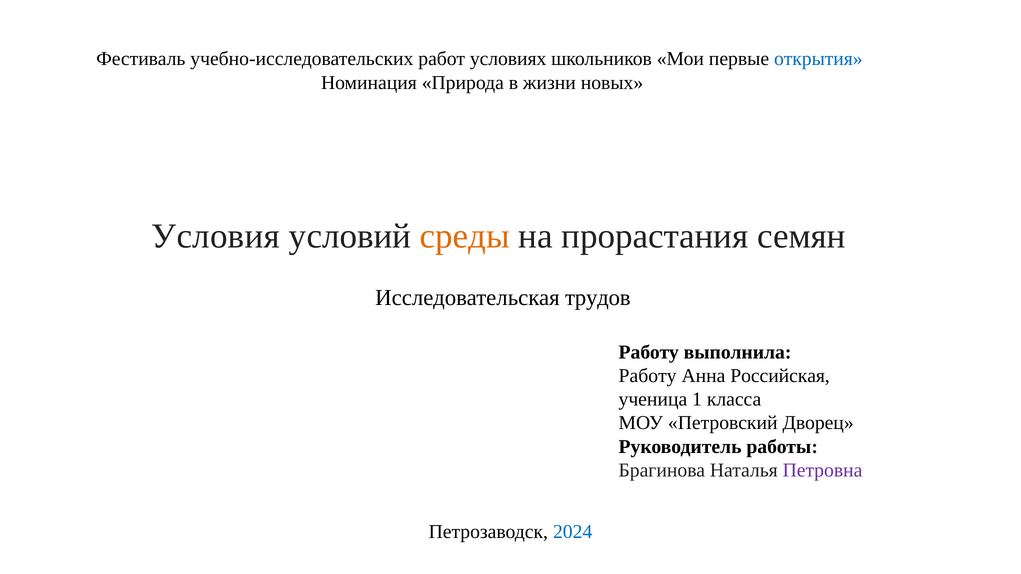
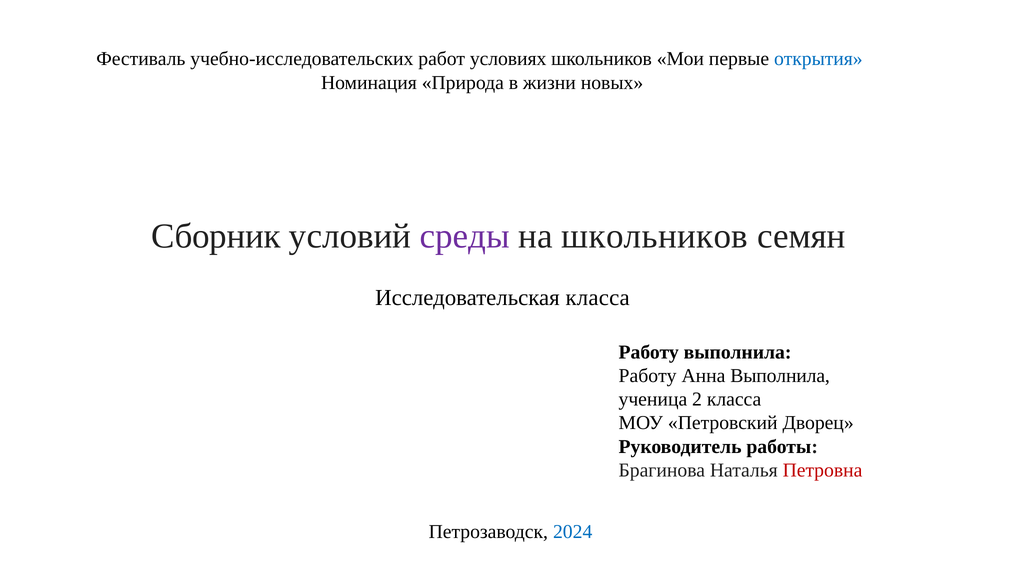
Условия: Условия -> Сборник (216, 236)
среды colour: orange -> purple (465, 236)
на прорастания: прорастания -> школьников (655, 236)
Исследовательская трудов: трудов -> класса (598, 298)
Анна Российская: Российская -> Выполнила (780, 376)
1: 1 -> 2 (697, 400)
Петровна colour: purple -> red (823, 470)
